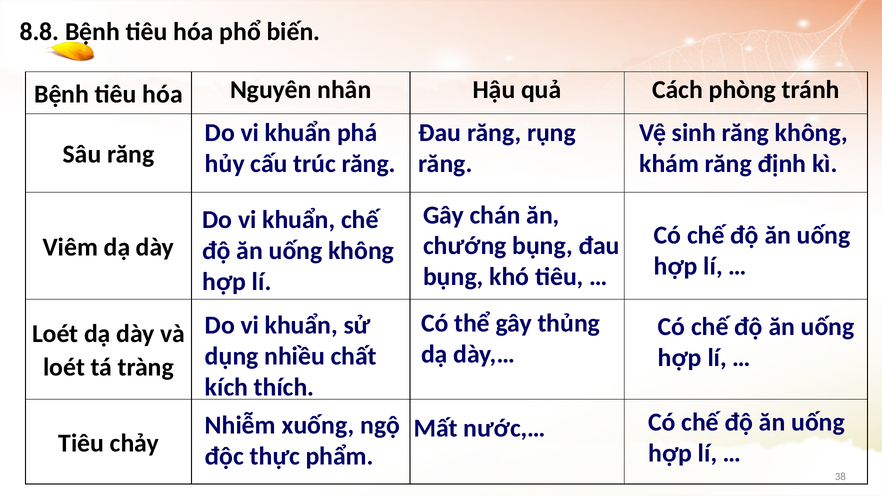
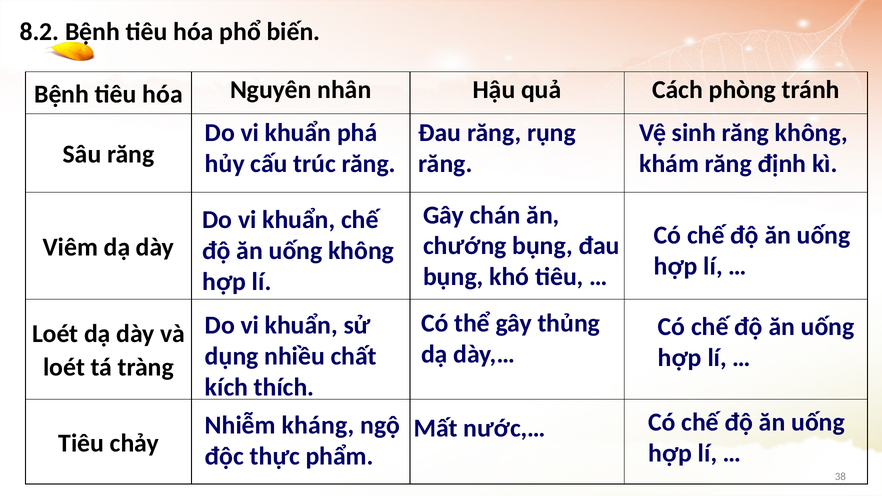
8.8: 8.8 -> 8.2 (39, 32)
xuống: xuống -> kháng (318, 426)
